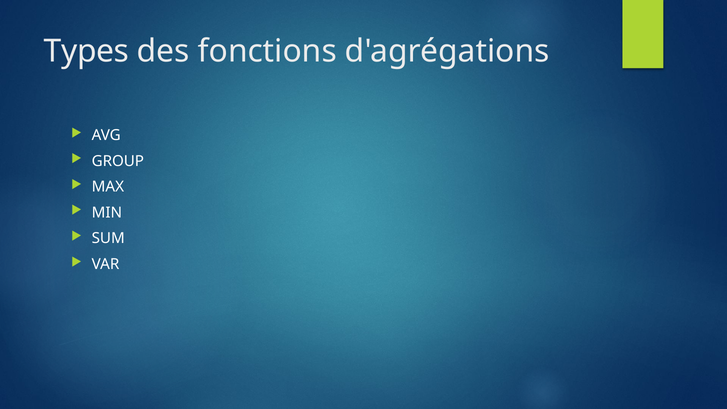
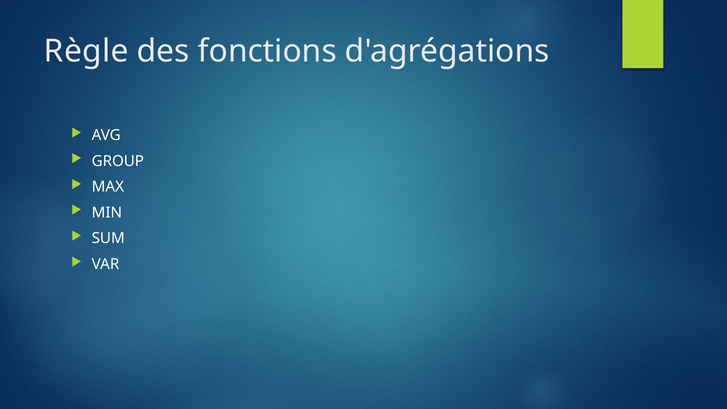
Types: Types -> Règle (86, 51)
